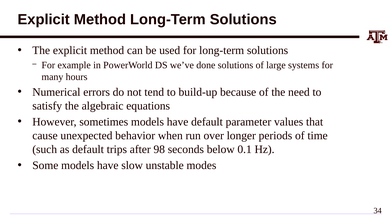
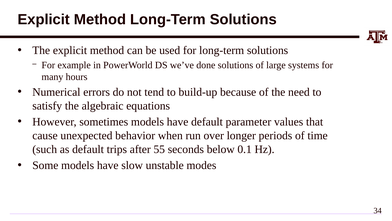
98: 98 -> 55 (159, 149)
